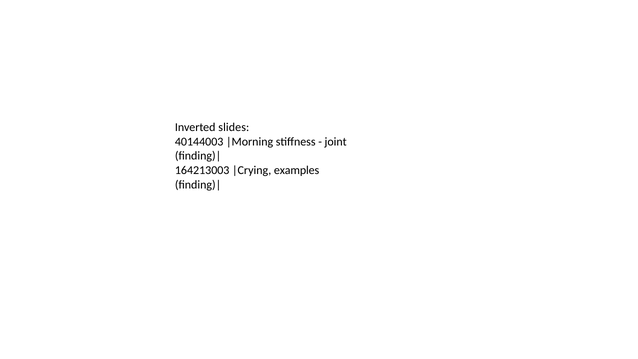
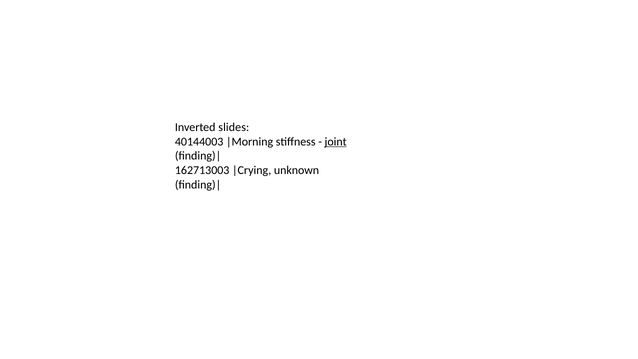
joint underline: none -> present (336, 142)
164213003: 164213003 -> 162713003 (202, 170)
examples: examples -> unknown (297, 170)
